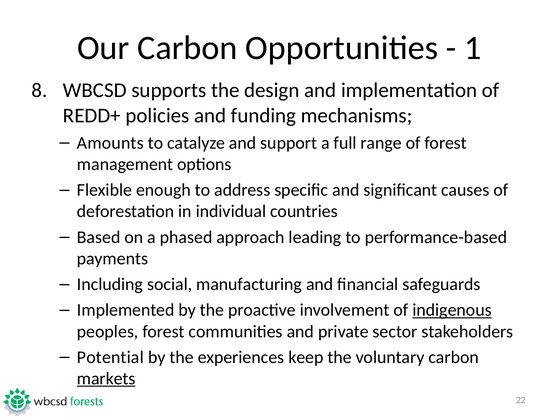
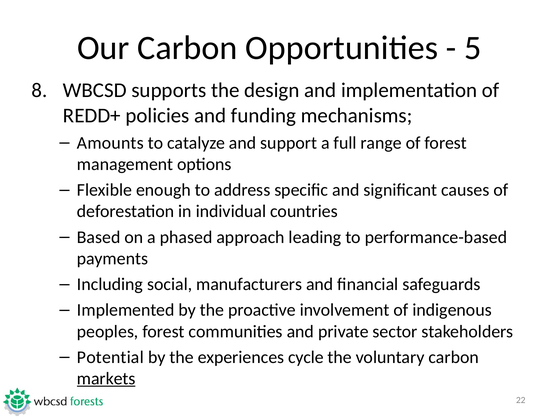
1: 1 -> 5 (473, 48)
manufacturing: manufacturing -> manufacturers (249, 284)
indigenous underline: present -> none (452, 310)
keep: keep -> cycle (306, 357)
